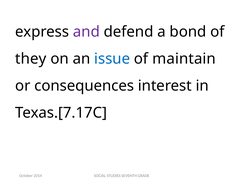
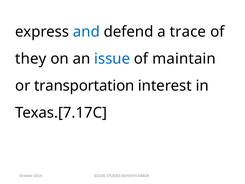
and colour: purple -> blue (86, 32)
bond: bond -> trace (188, 32)
consequences: consequences -> transportation (84, 86)
